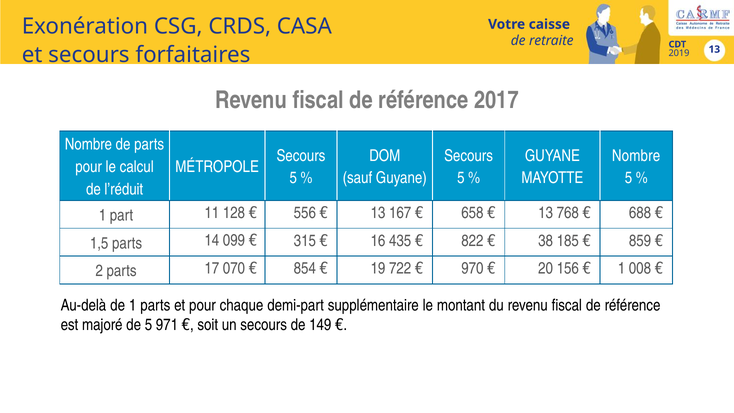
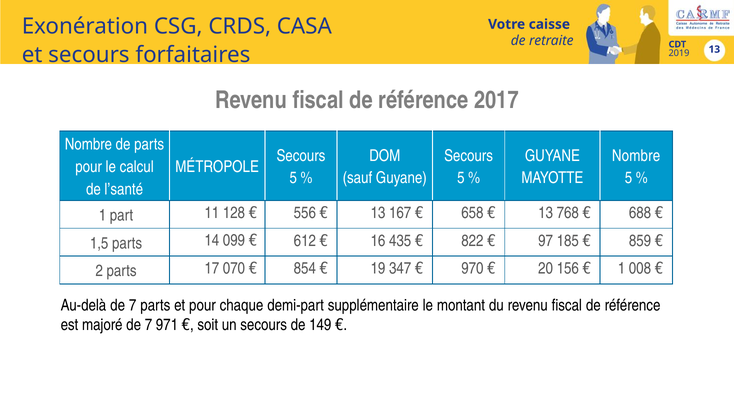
l’réduit: l’réduit -> l’santé (124, 189)
315: 315 -> 612 (305, 241)
38: 38 -> 97 (546, 241)
722: 722 -> 347 (400, 268)
Au-delà de 1: 1 -> 7 (133, 305)
majoré de 5: 5 -> 7 (148, 325)
